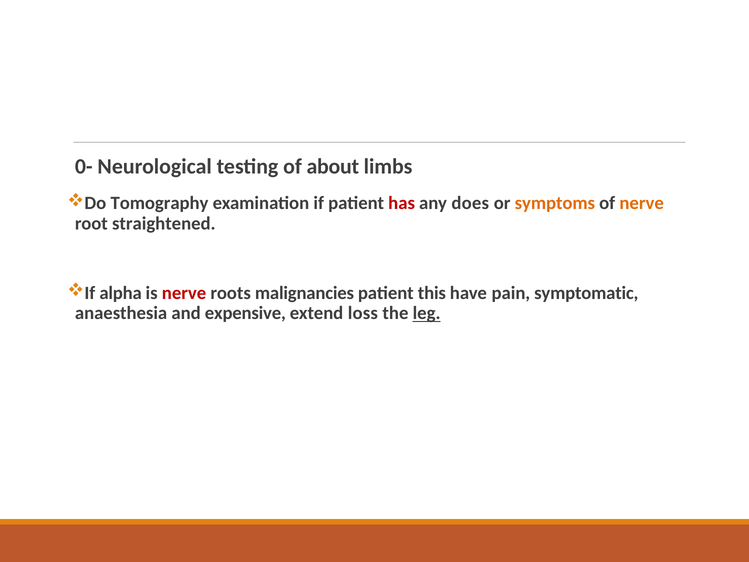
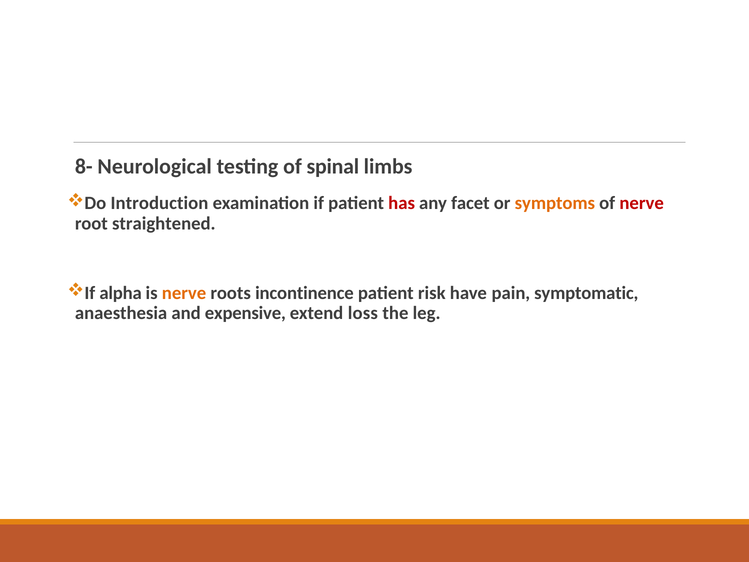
0-: 0- -> 8- (84, 167)
about: about -> spinal (333, 167)
Tomography: Tomography -> Introduction (159, 203)
does: does -> facet (470, 203)
nerve colour: orange -> red (642, 203)
nerve colour: red -> orange (184, 293)
malignancies: malignancies -> incontinence (304, 293)
this: this -> risk (432, 293)
leg underline: present -> none (427, 313)
